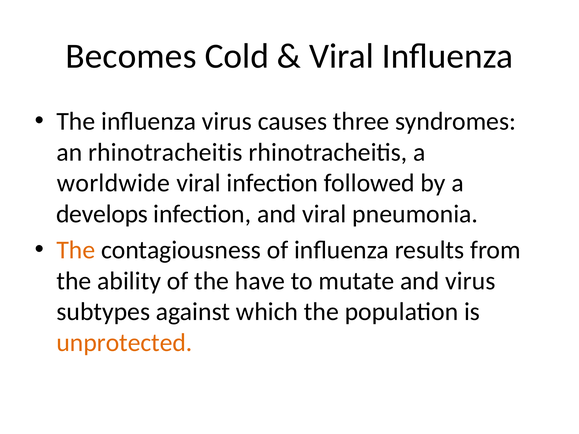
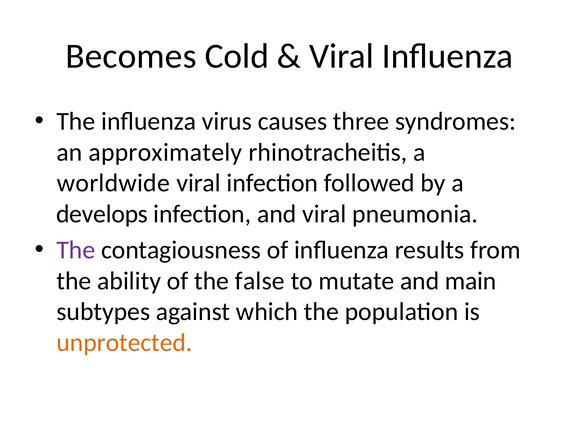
an rhinotracheitis: rhinotracheitis -> approximately (165, 152)
The colour: orange -> purple (76, 250)
have: have -> false (260, 281)
and virus: virus -> main (471, 281)
